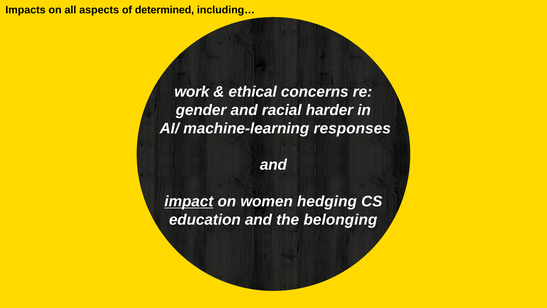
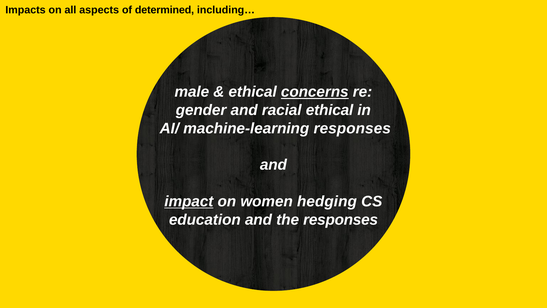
work: work -> male (192, 92)
concerns underline: none -> present (315, 92)
racial harder: harder -> ethical (330, 110)
the belonging: belonging -> responses (341, 220)
